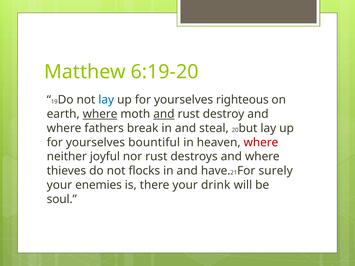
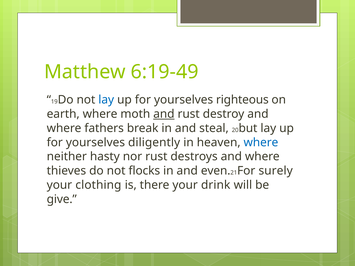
6:19-20: 6:19-20 -> 6:19-49 (165, 72)
where underline: present -> none (100, 114)
bountiful: bountiful -> diligently (154, 143)
where colour: red -> blue (261, 143)
joyful: joyful -> hasty (105, 157)
have: have -> even (216, 171)
enemies: enemies -> clothing (98, 185)
soul: soul -> give (62, 199)
